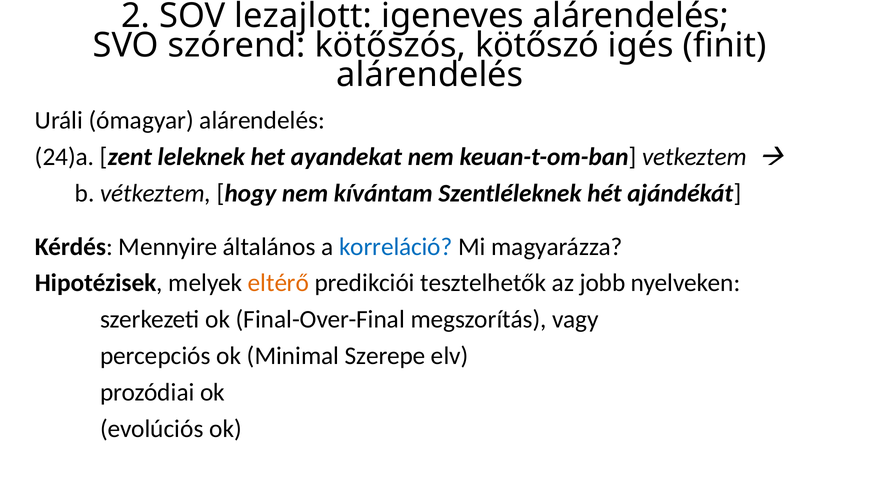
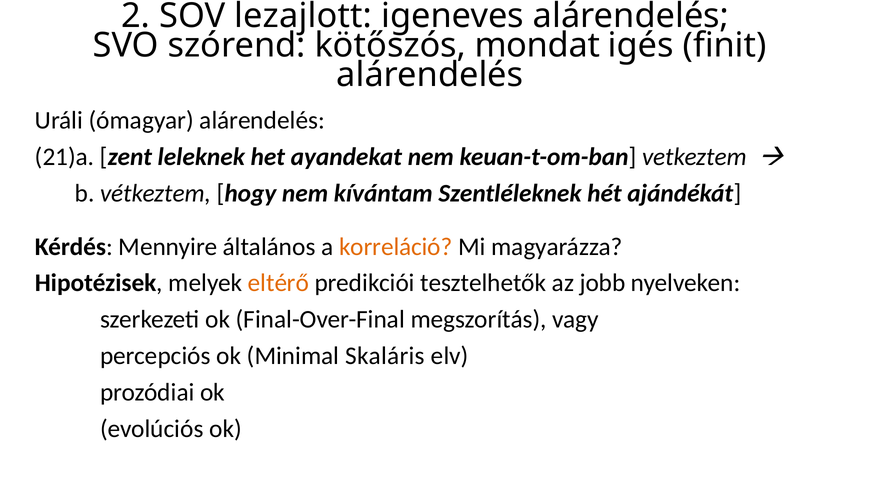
kötőszó: kötőszó -> mondat (537, 45)
24)a: 24)a -> 21)a (65, 157)
korreláció colour: blue -> orange (396, 247)
Szerepe: Szerepe -> Skaláris (385, 356)
